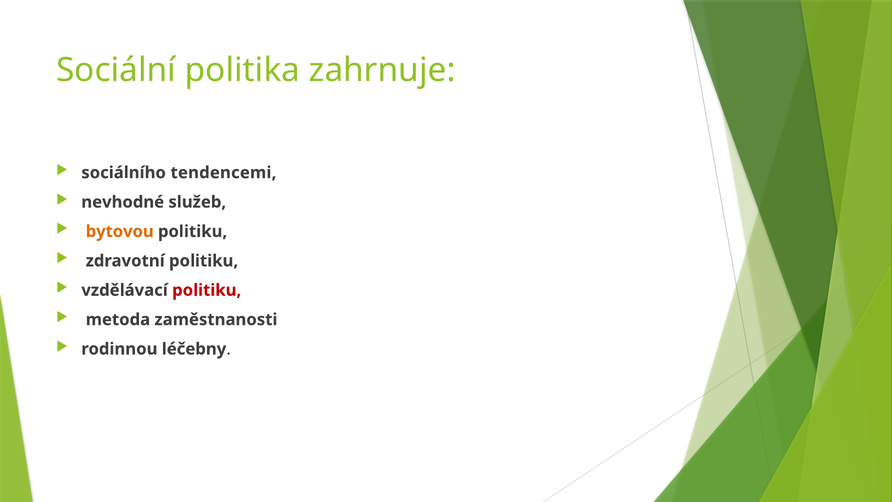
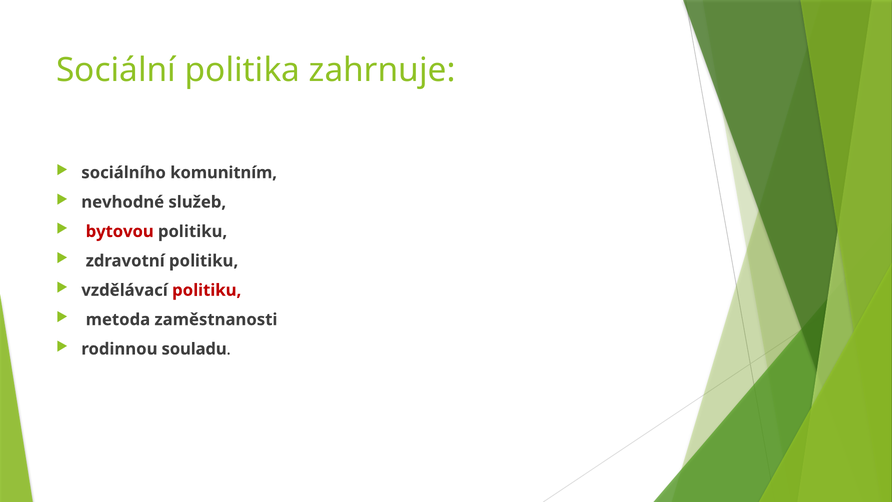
tendencemi: tendencemi -> komunitním (224, 173)
bytovou colour: orange -> red (120, 231)
léčebny: léčebny -> souladu (194, 349)
